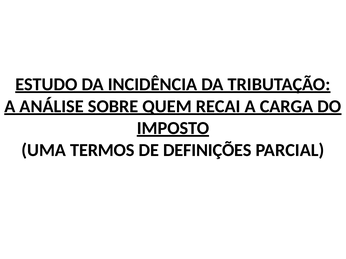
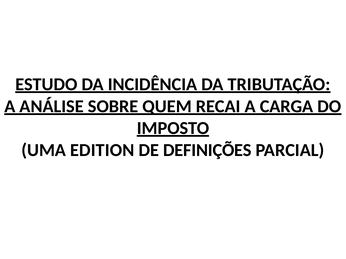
TERMOS: TERMOS -> EDITION (102, 150)
